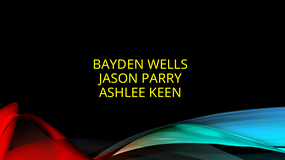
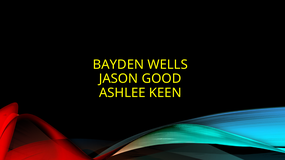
PARRY: PARRY -> GOOD (162, 79)
